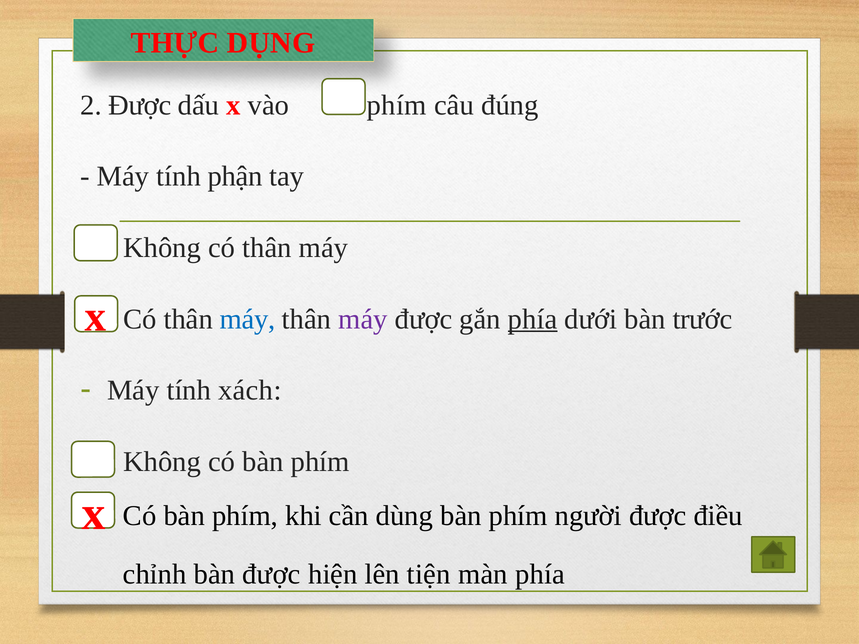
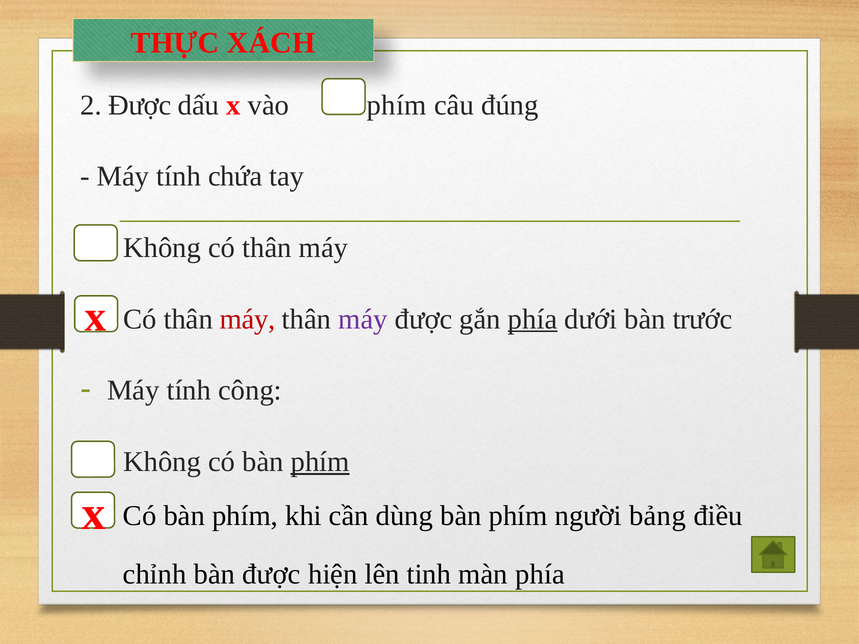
DỤNG: DỤNG -> XÁCH (271, 43)
phận: phận -> chứa (235, 177)
máy colour: blue -> red (248, 319)
xách: xách -> công (250, 390)
phím underline: none -> present (320, 462)
người được: được -> bảng (658, 516)
tiện: tiện -> tinh (429, 574)
